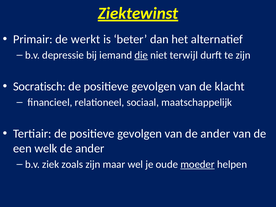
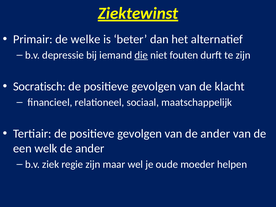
werkt: werkt -> welke (86, 39)
terwijl: terwijl -> fouten (184, 55)
zoals: zoals -> regie (72, 164)
moeder underline: present -> none (198, 164)
